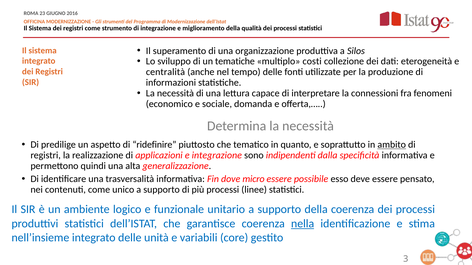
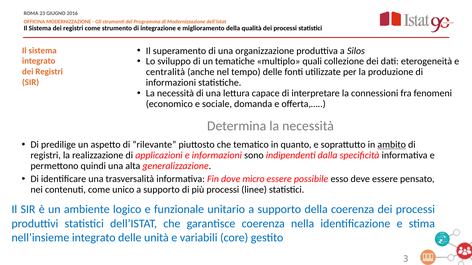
costi: costi -> quali (312, 62)
ridefinire: ridefinire -> rilevante (154, 145)
e integrazione: integrazione -> informazioni (217, 155)
nella underline: present -> none (303, 224)
